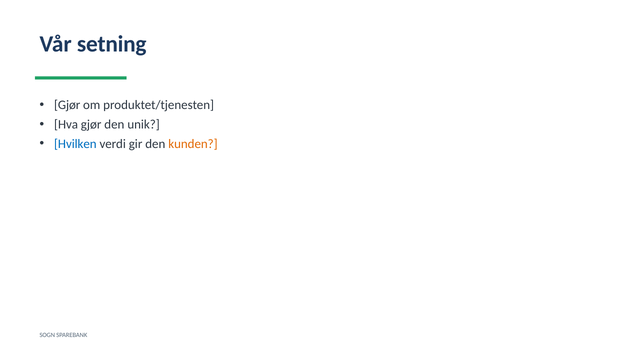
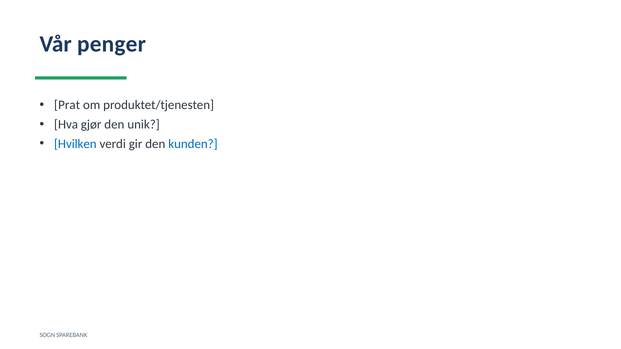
setning: setning -> penger (112, 44)
Gjør: Gjør -> Prat (67, 105)
kunden colour: orange -> blue (193, 144)
